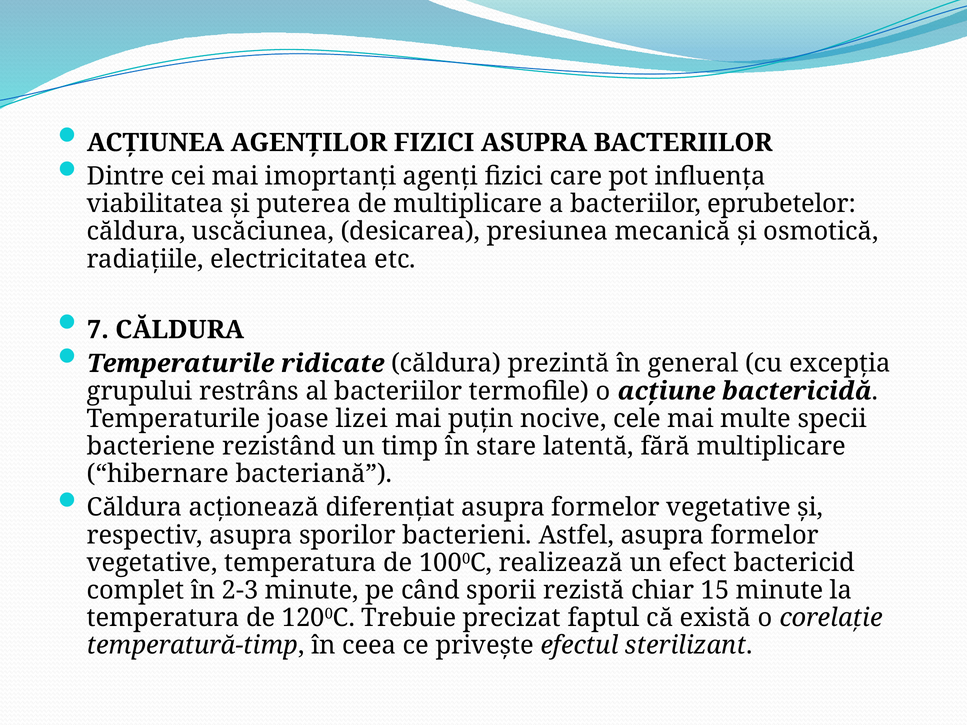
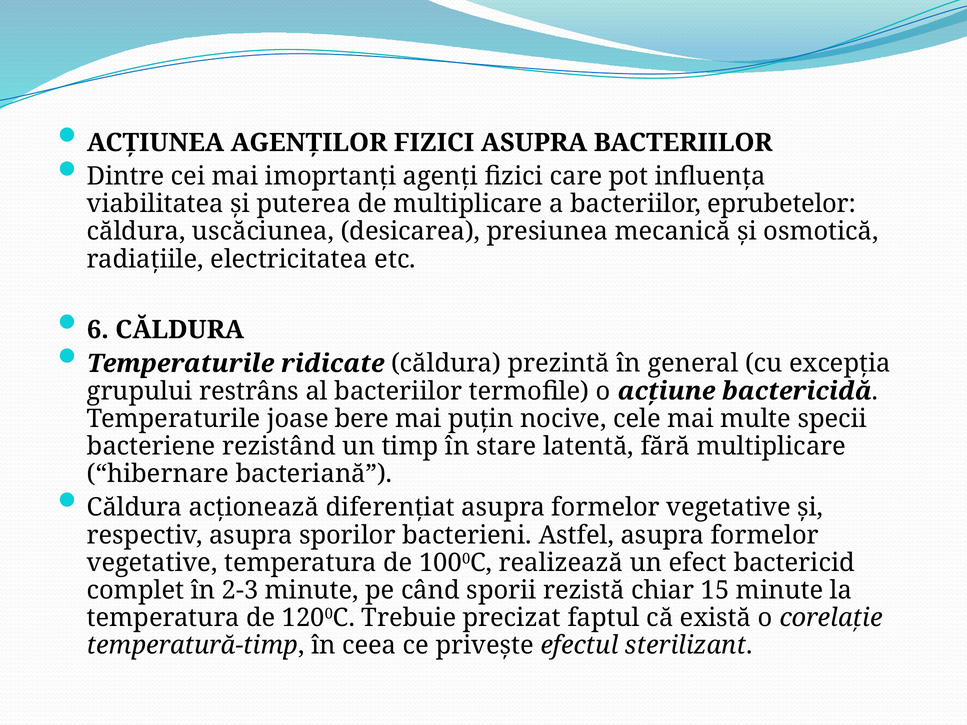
7: 7 -> 6 (98, 330)
lizei: lizei -> bere (362, 419)
